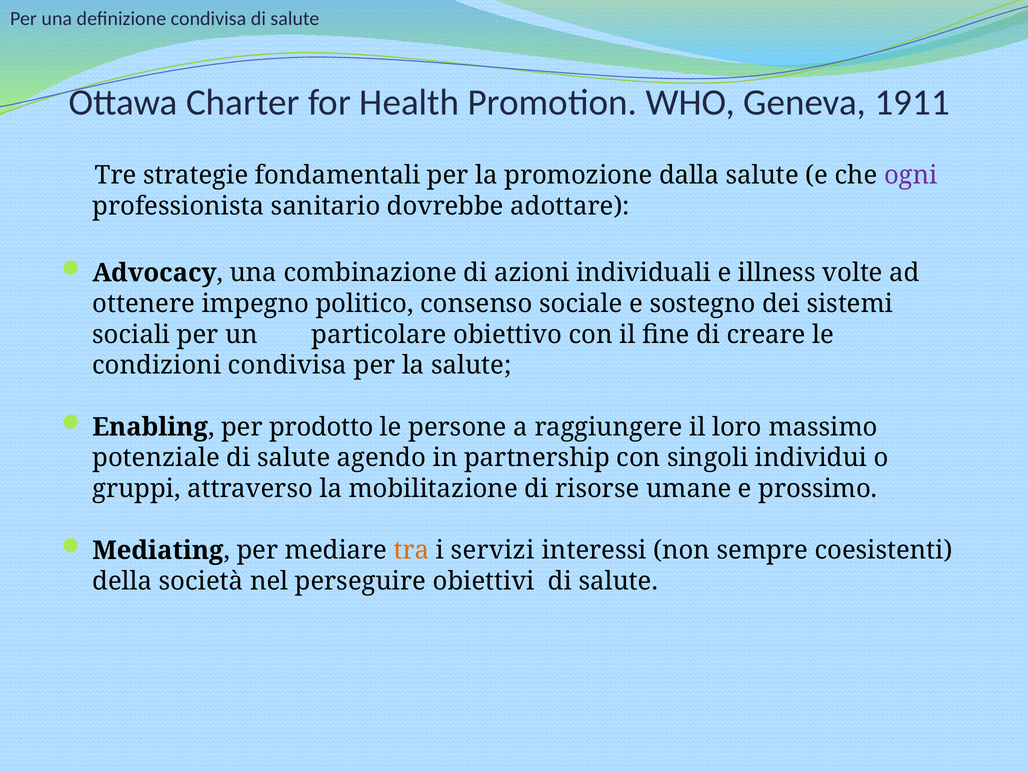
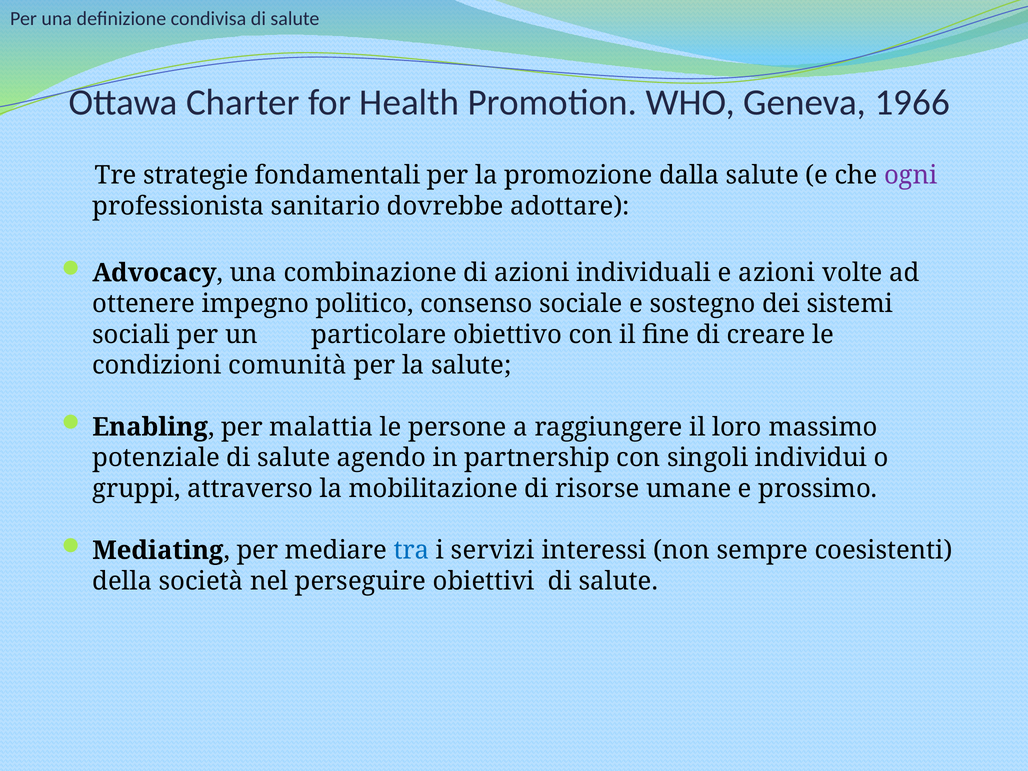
1911: 1911 -> 1966 (912, 102)
e illness: illness -> azioni (777, 273)
condizioni condivisa: condivisa -> comunità (287, 365)
prodotto: prodotto -> malattia (321, 427)
tra colour: orange -> blue (411, 550)
